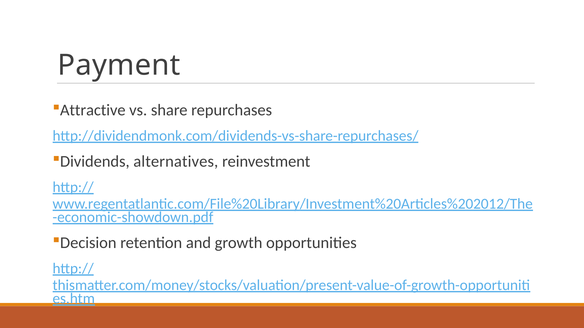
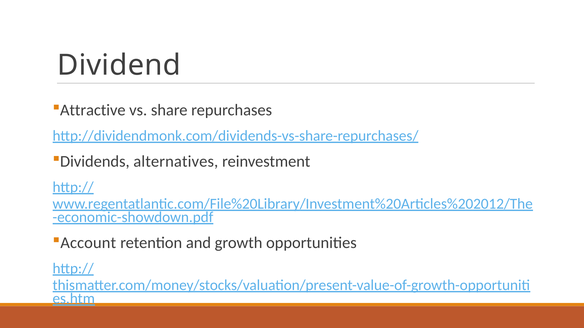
Payment: Payment -> Dividend (119, 65)
Decision: Decision -> Account (88, 243)
